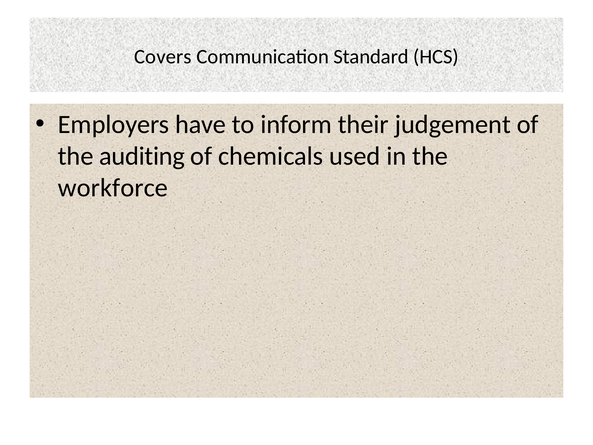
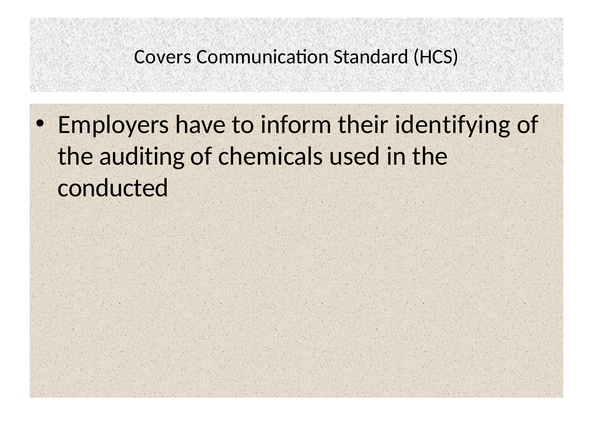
judgement: judgement -> identifying (453, 124)
workforce: workforce -> conducted (113, 188)
